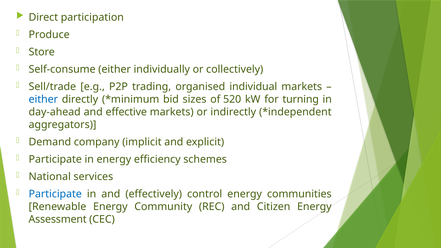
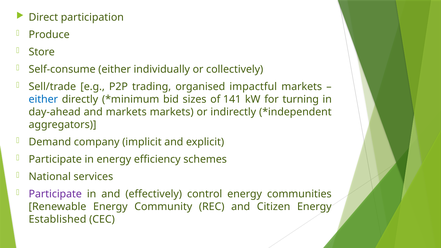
individual: individual -> impactful (253, 87)
520: 520 -> 141 (232, 99)
and effective: effective -> markets (126, 112)
Participate colour: blue -> purple (55, 194)
Assessment: Assessment -> Established (58, 219)
